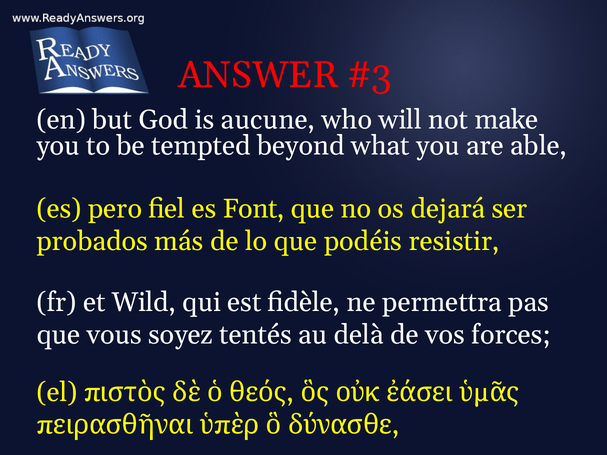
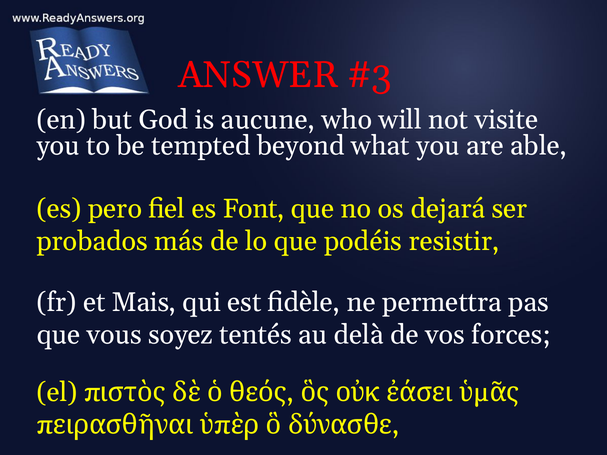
make: make -> visite (506, 120)
Wild: Wild -> Mais (144, 302)
